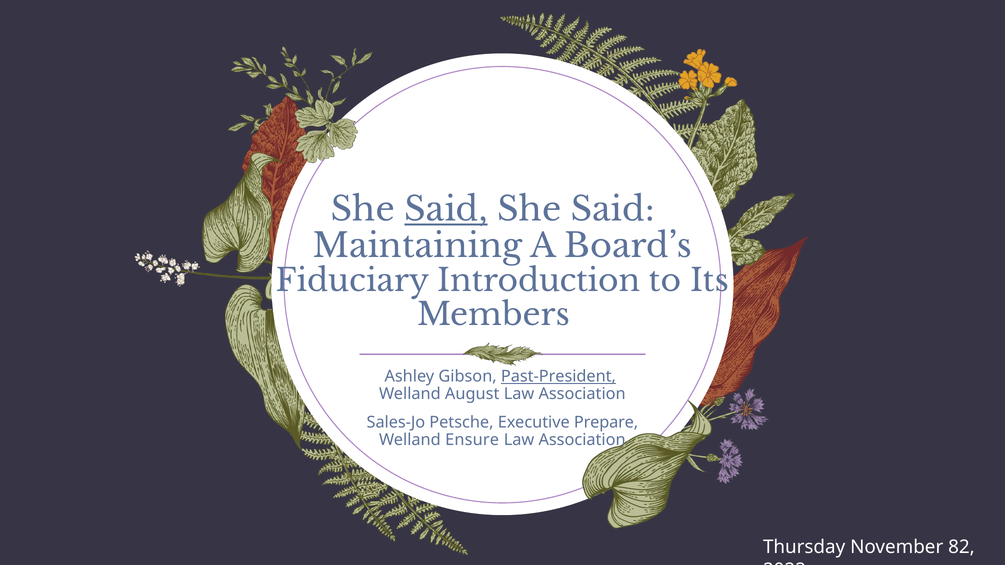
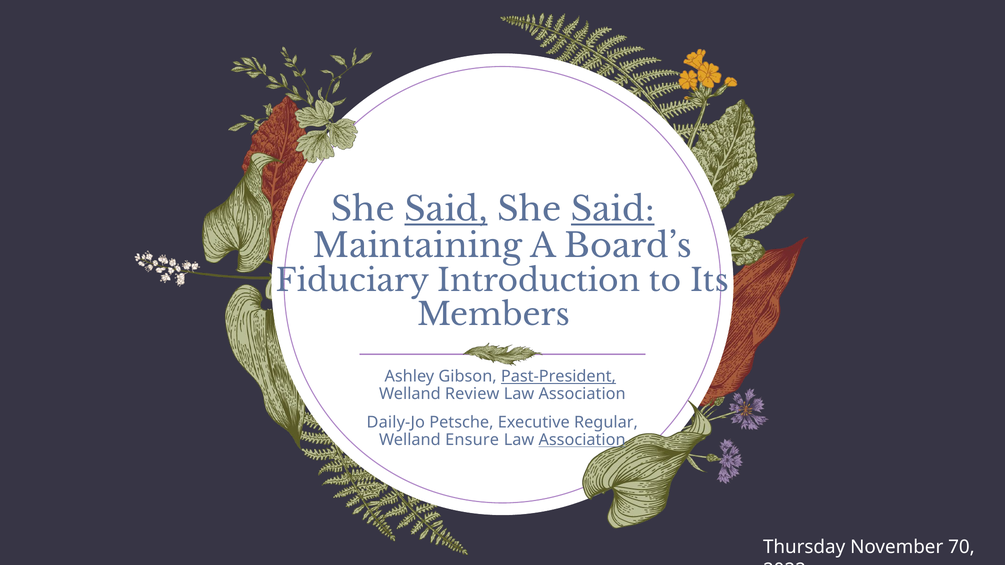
Said underline: none -> present (613, 210)
August: August -> Review (472, 394)
Sales-Jo: Sales-Jo -> Daily-Jo (396, 422)
Prepare: Prepare -> Regular (606, 422)
Association underline: none -> present (582, 440)
82: 82 -> 70 (961, 547)
